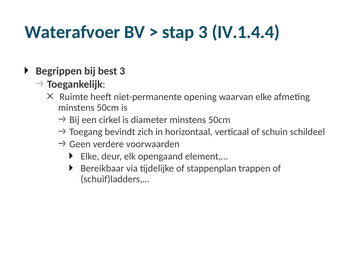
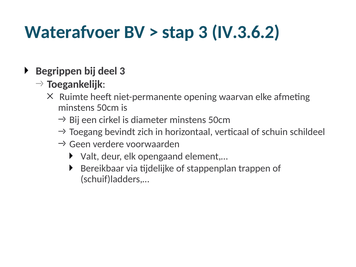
IV.1.4.4: IV.1.4.4 -> IV.3.6.2 (246, 32)
best: best -> deel (108, 71)
Elke: Elke -> Valt (90, 156)
